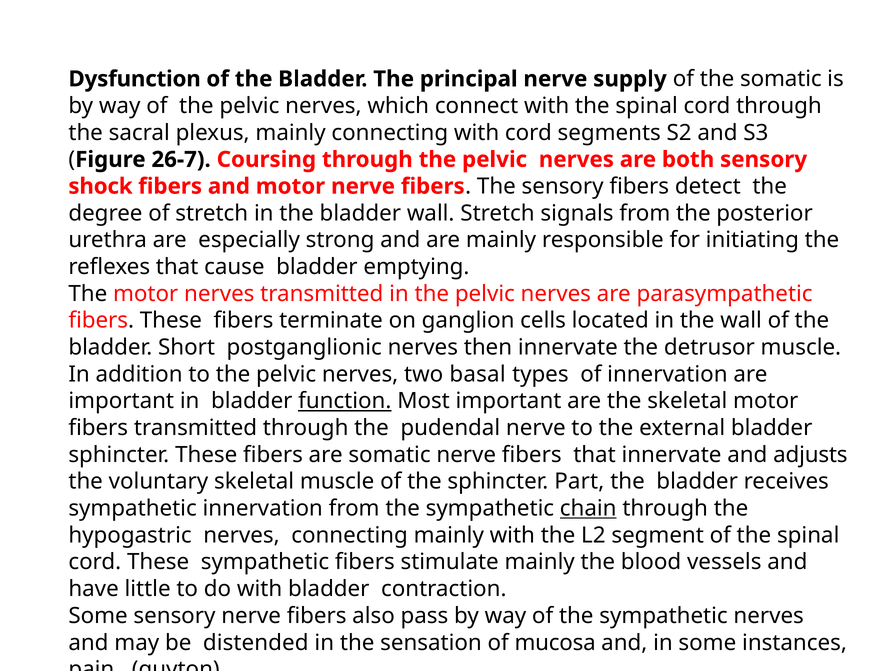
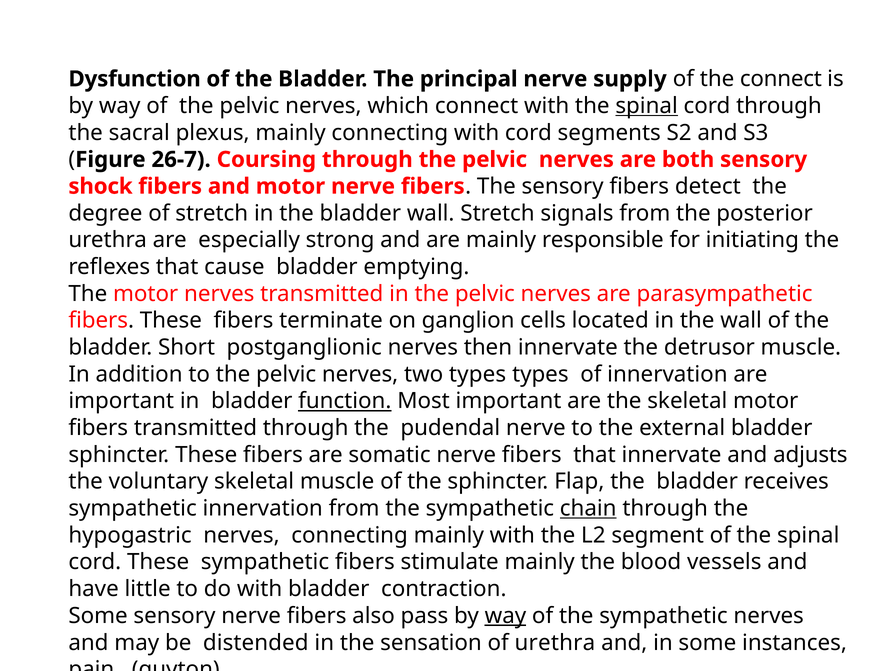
the somatic: somatic -> connect (781, 79)
spinal underline: none -> present (647, 106)
two basal: basal -> types (478, 374)
Part: Part -> Flap (579, 482)
way underline: none -> present (505, 616)
of mucosa: mucosa -> urethra (555, 643)
